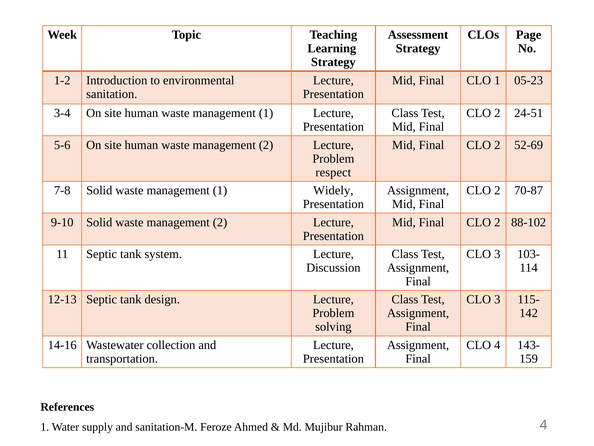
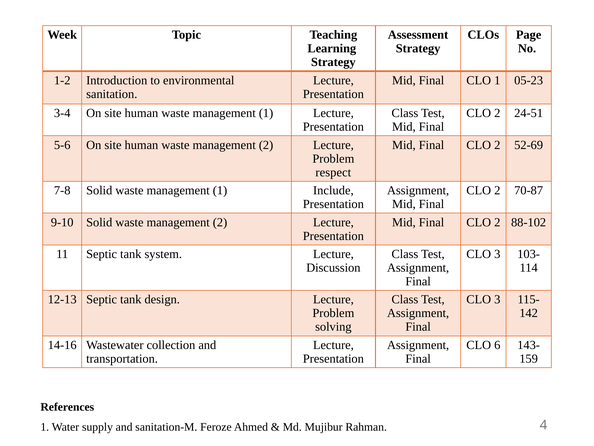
Widely: Widely -> Include (333, 190)
CLO 4: 4 -> 6 (497, 345)
